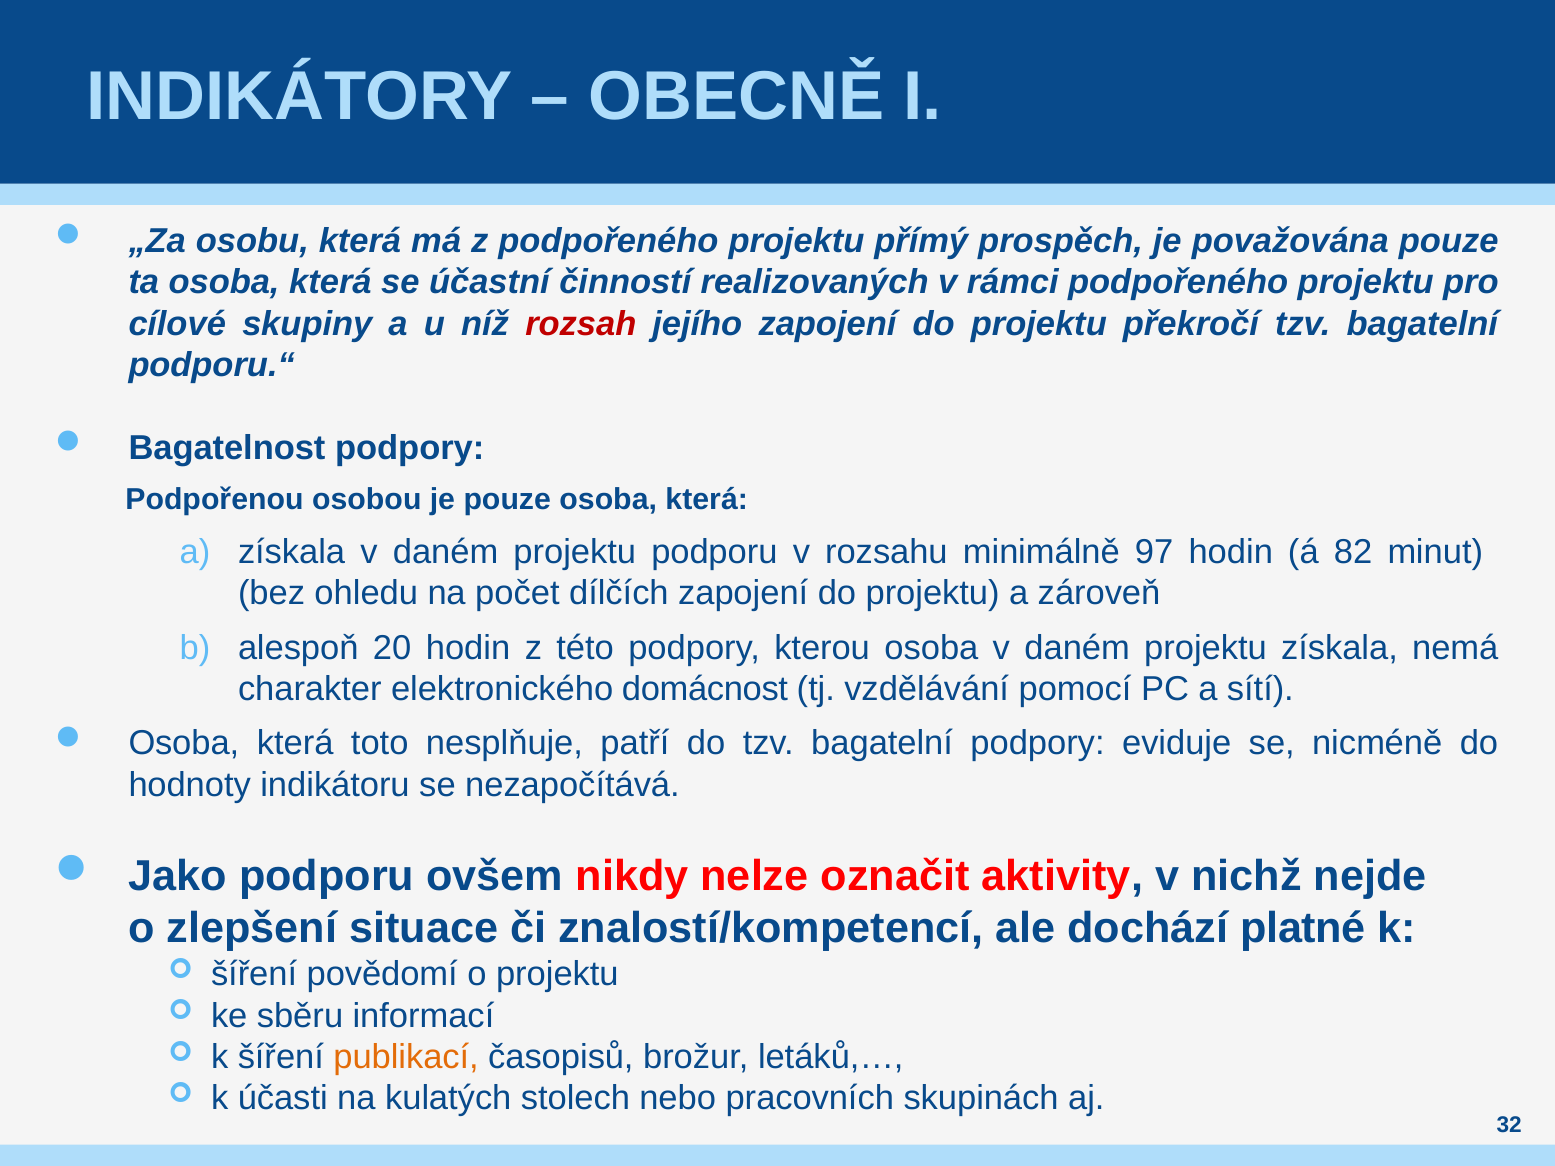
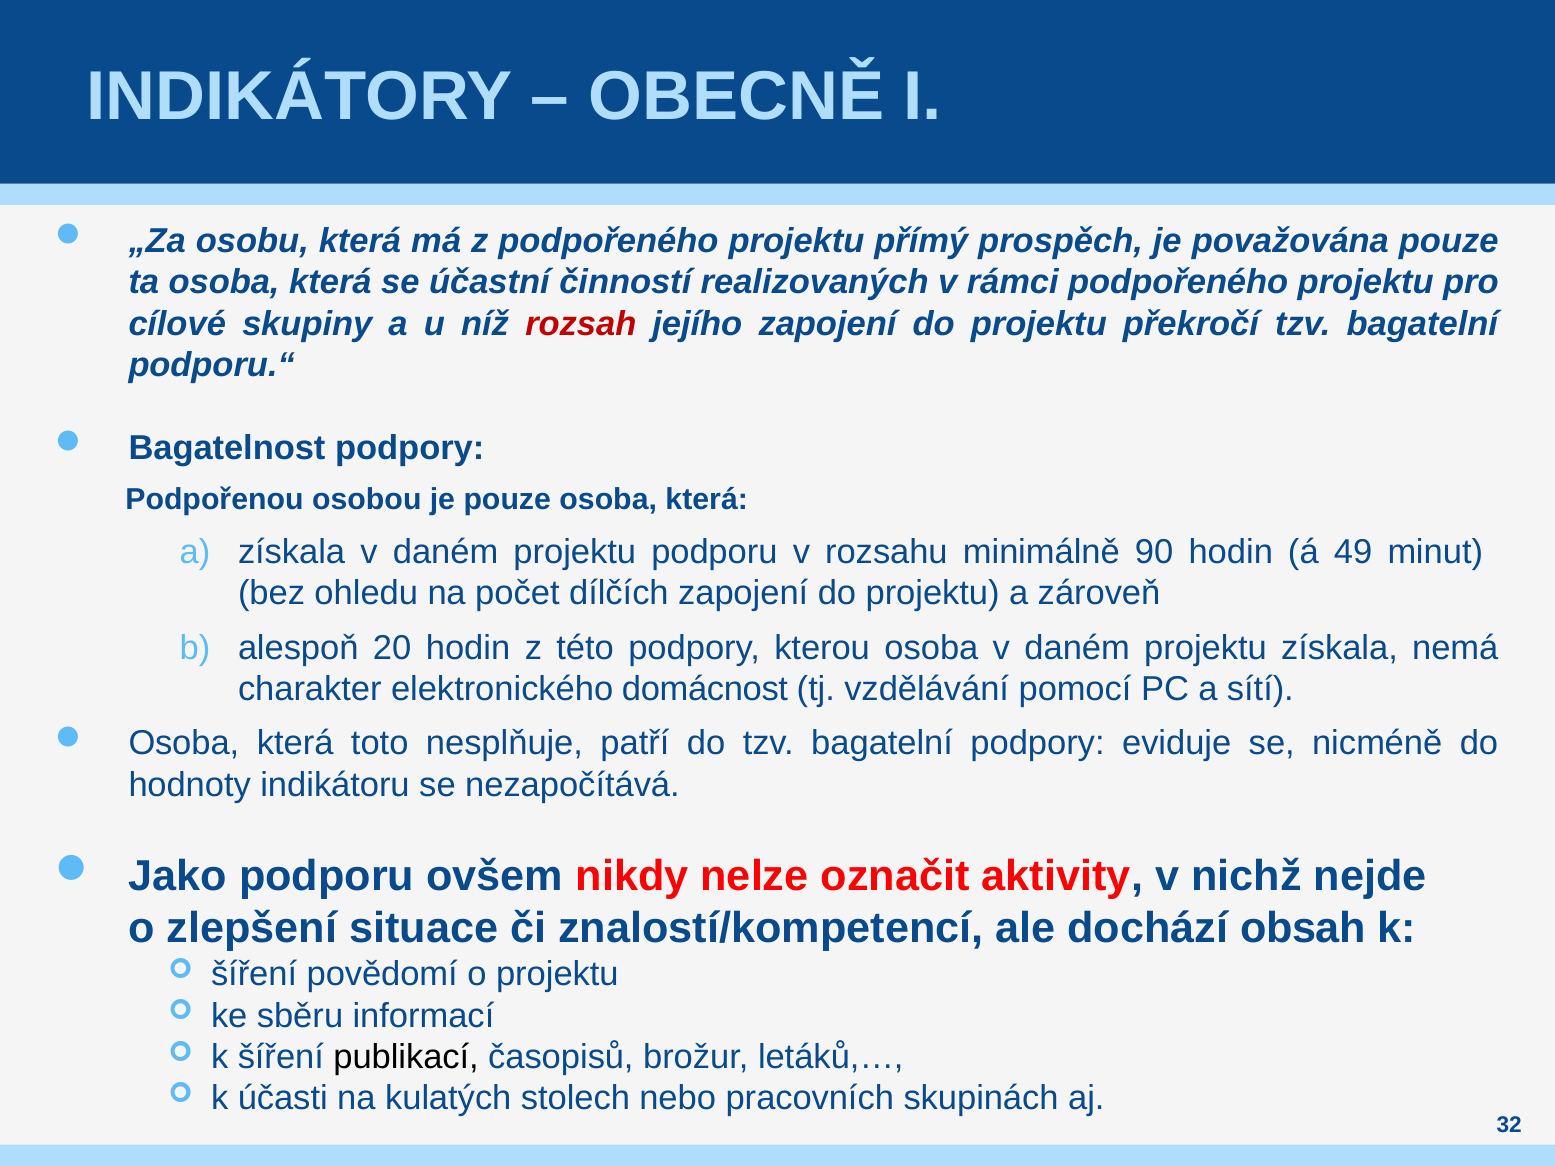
97: 97 -> 90 (1154, 552)
82: 82 -> 49 (1353, 552)
platné: platné -> obsah (1303, 928)
publikací colour: orange -> black (406, 1057)
